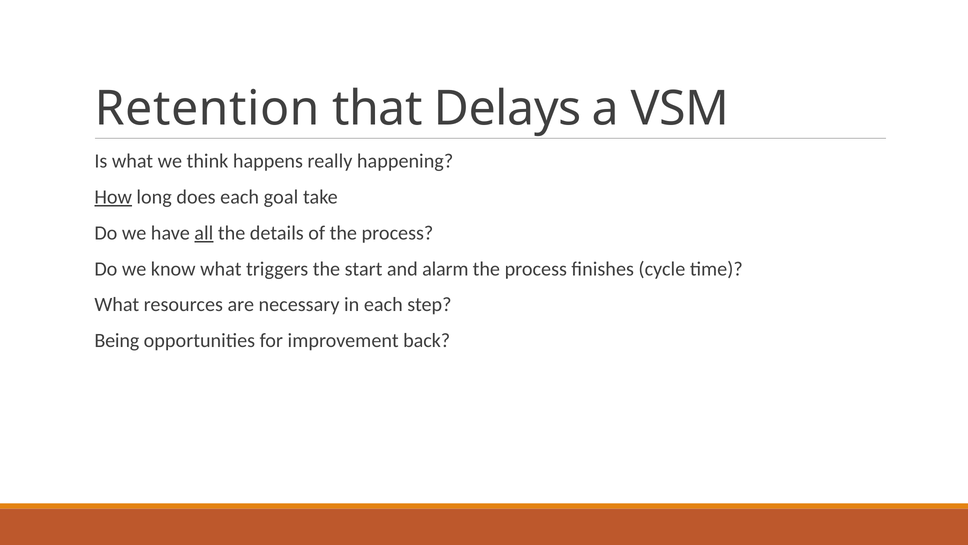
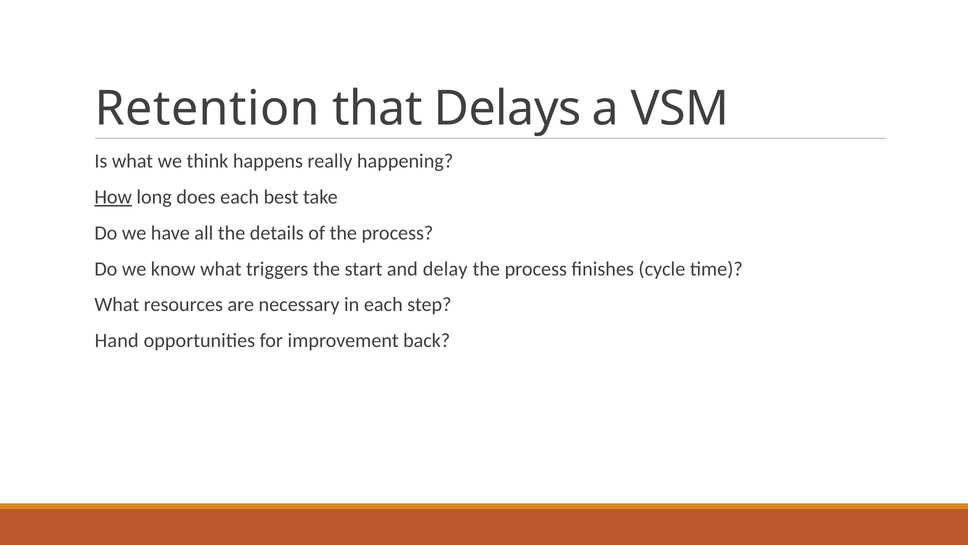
goal: goal -> best (281, 197)
all underline: present -> none (204, 233)
alarm: alarm -> delay (445, 269)
Being: Being -> Hand (117, 340)
